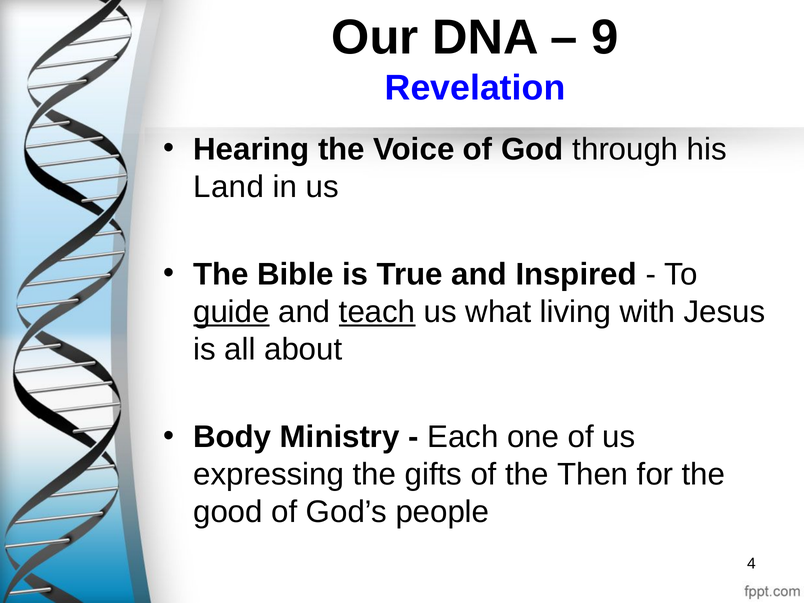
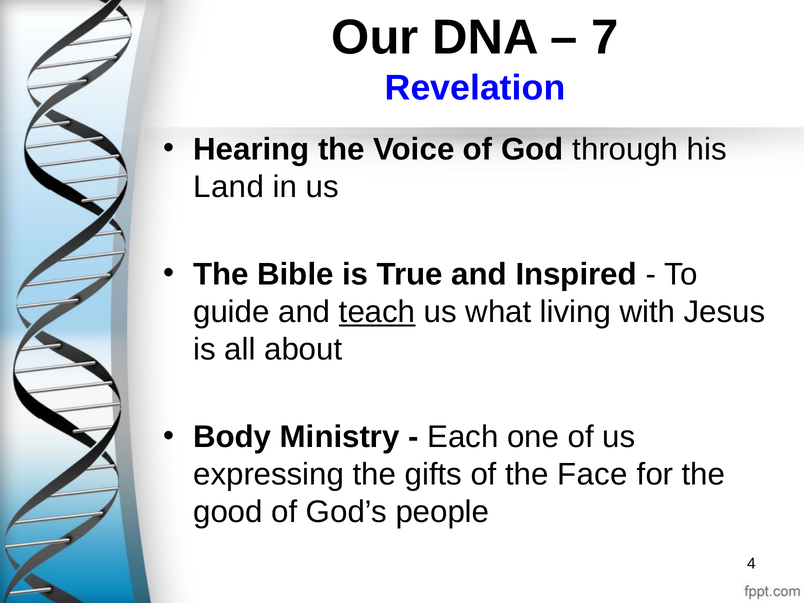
9: 9 -> 7 (605, 38)
guide underline: present -> none (231, 312)
Then: Then -> Face (593, 475)
